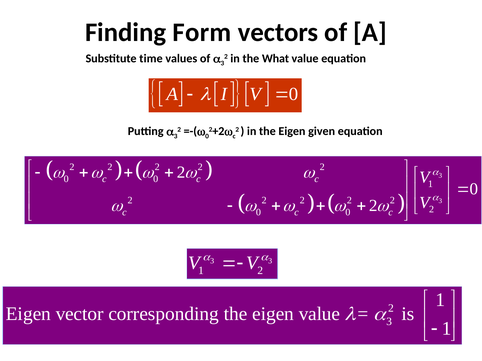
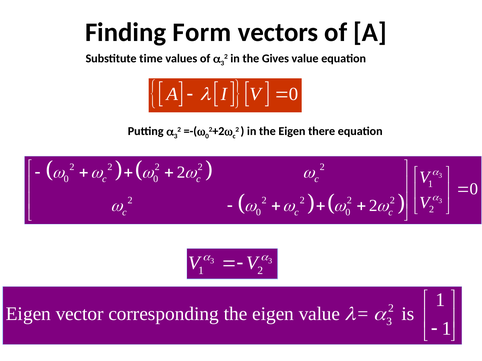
What: What -> Gives (275, 59)
given: given -> there (322, 132)
